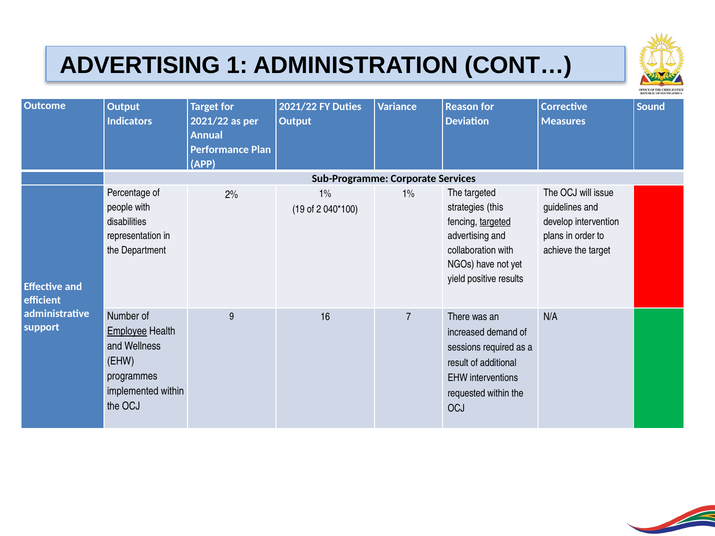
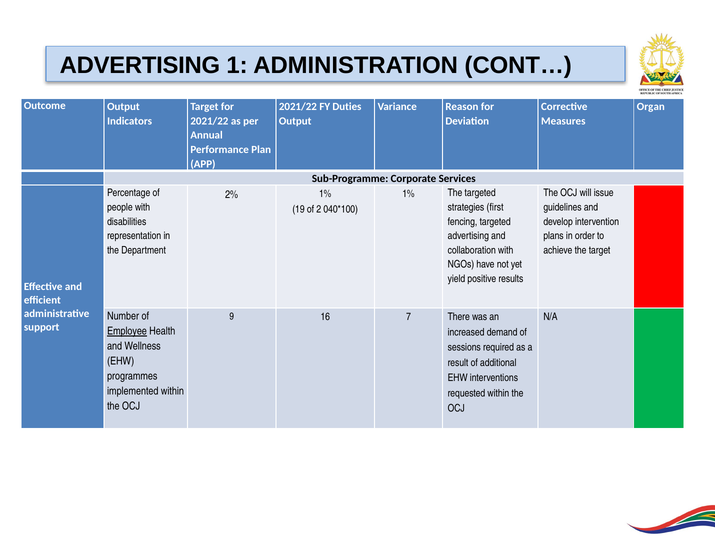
Sound: Sound -> Organ (651, 107)
this: this -> first (495, 207)
targeted underline: present -> none (495, 222)
